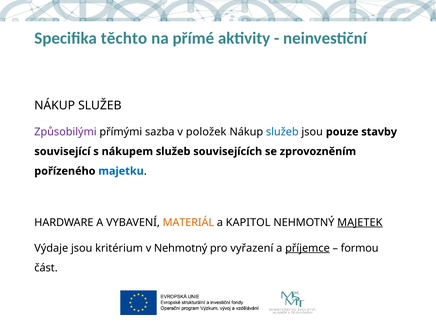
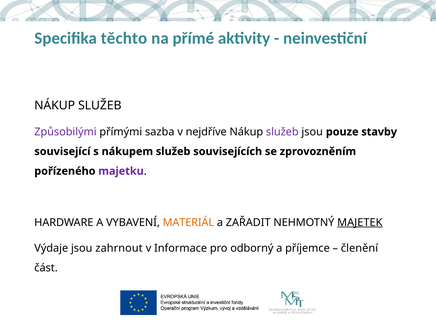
položek: položek -> nejdříve (206, 132)
služeb colour: blue -> purple (282, 132)
majetku colour: blue -> purple (121, 171)
KAPITOL: KAPITOL -> ZAŘADIT (248, 222)
kritérium: kritérium -> zahrnout (119, 248)
v Nehmotný: Nehmotný -> Informace (181, 248)
vyřazení: vyřazení -> odborný (252, 248)
příjemce underline: present -> none (307, 248)
formou: formou -> členění (359, 248)
